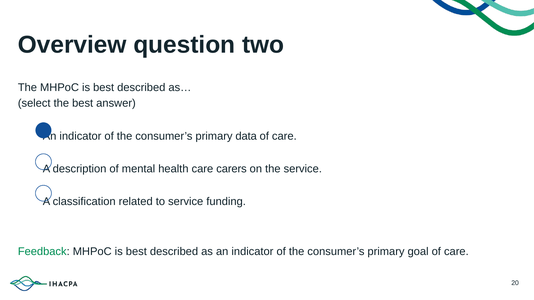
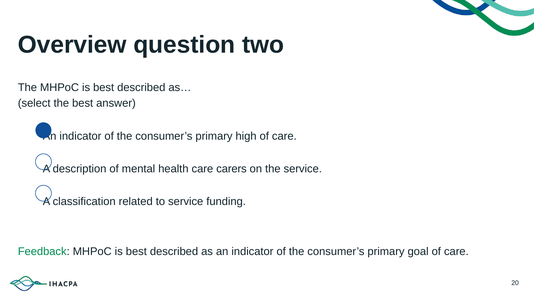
data: data -> high (246, 136)
